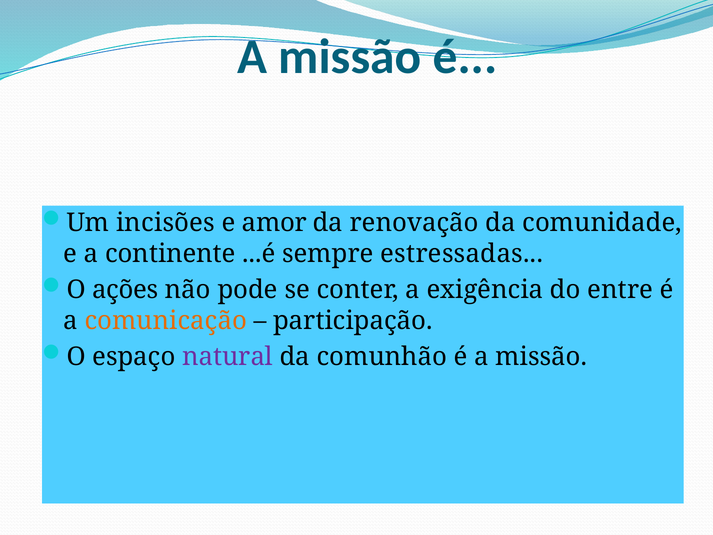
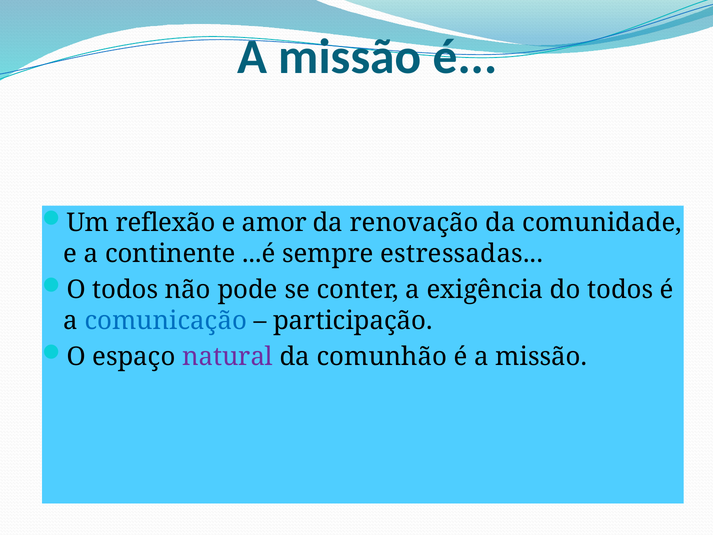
incisões: incisões -> reflexão (166, 223)
O ações: ações -> todos (125, 290)
do entre: entre -> todos (620, 290)
comunicação colour: orange -> blue (166, 321)
